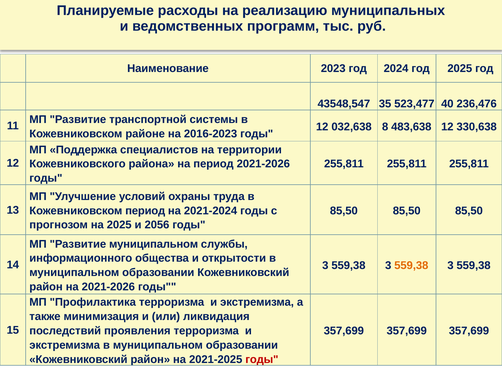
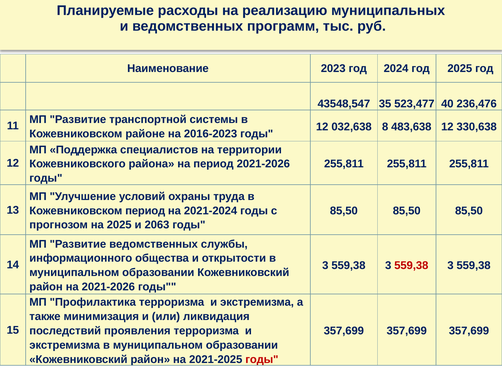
2056: 2056 -> 2063 (157, 225)
Развитие муниципальном: муниципальном -> ведомственных (154, 244)
559,38 colour: orange -> red (411, 265)
